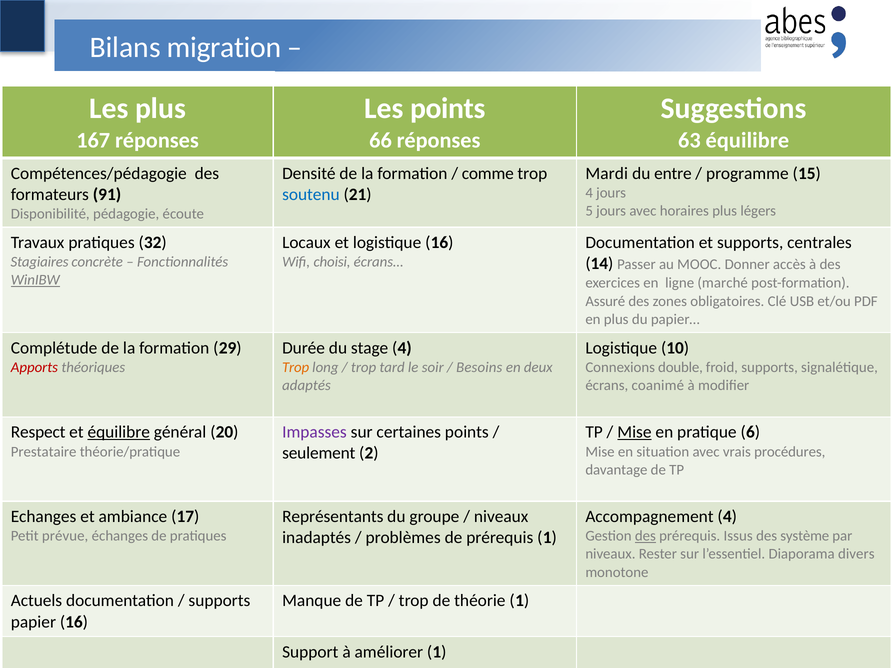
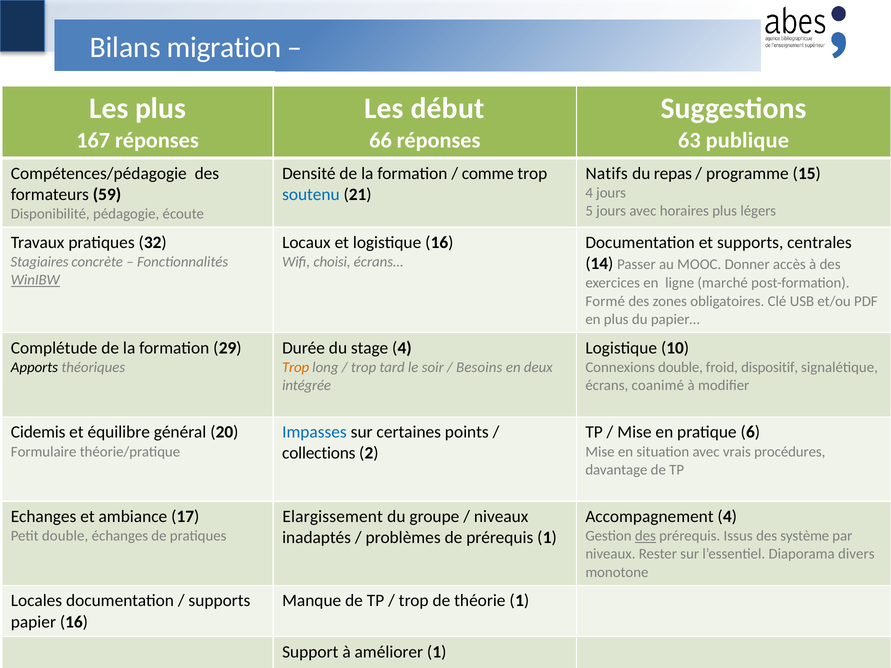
Les points: points -> début (448, 109)
63 équilibre: équilibre -> publique (747, 140)
Mardi: Mardi -> Natifs (607, 173)
entre: entre -> repas (673, 173)
91: 91 -> 59 (107, 194)
Assuré: Assuré -> Formé (605, 301)
Apports colour: red -> black (34, 367)
froid supports: supports -> dispositif (770, 367)
adaptés: adaptés -> intégrée (307, 386)
Respect: Respect -> Cidemis (38, 432)
équilibre underline: present -> none (119, 432)
Impasses colour: purple -> blue (314, 432)
Mise underline: present -> none (634, 432)
Prestataire: Prestataire -> Formulaire (44, 452)
seulement: seulement -> collections (319, 453)
Représentants: Représentants -> Elargissement (333, 517)
Petit prévue: prévue -> double (65, 536)
Actuels: Actuels -> Locales (36, 601)
